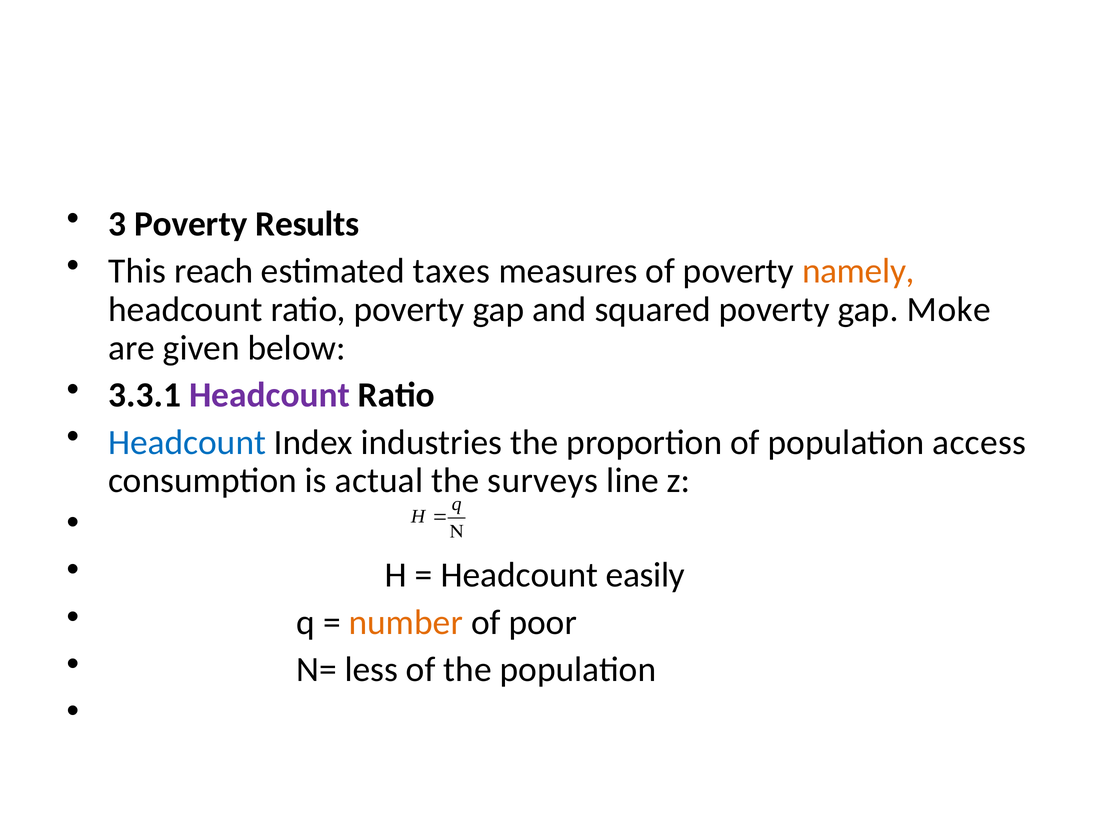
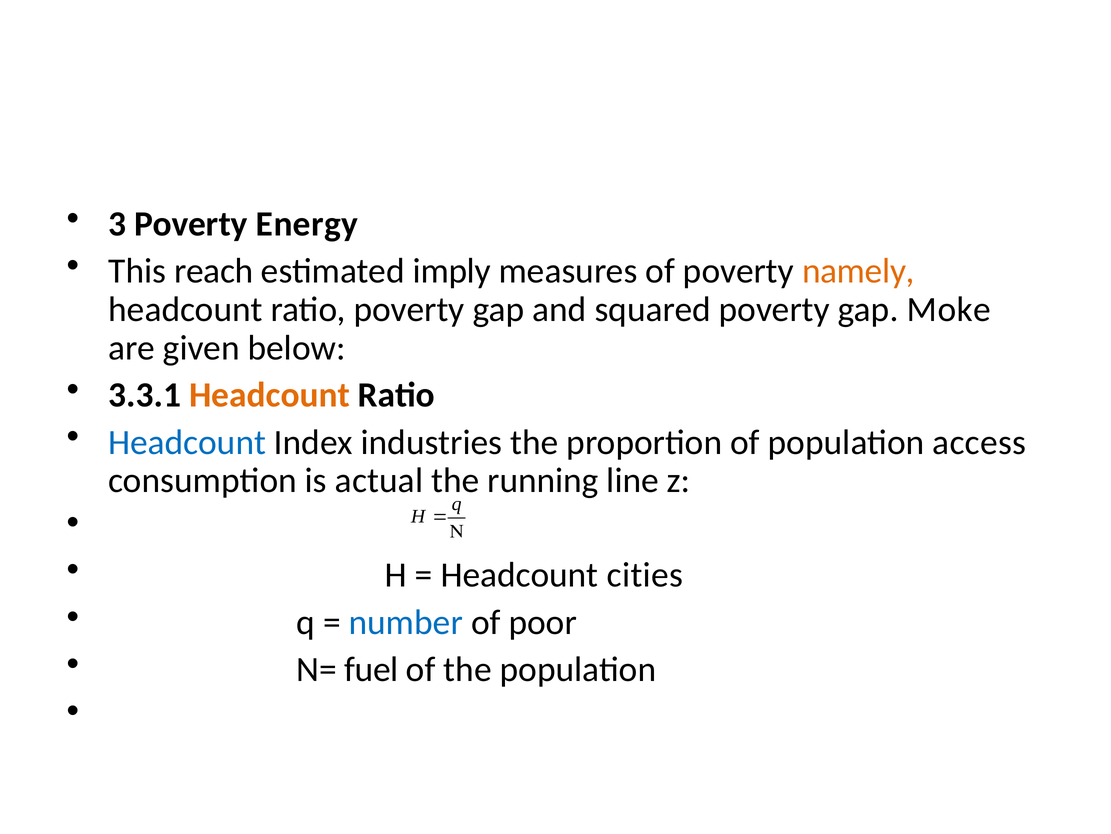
Results: Results -> Energy (307, 224)
taxes: taxes -> imply (452, 271)
Headcount colour: purple -> orange (269, 395)
surveys: surveys -> running (543, 480)
easily: easily -> cities (645, 575)
number colour: orange -> blue (406, 622)
less: less -> fuel (372, 669)
